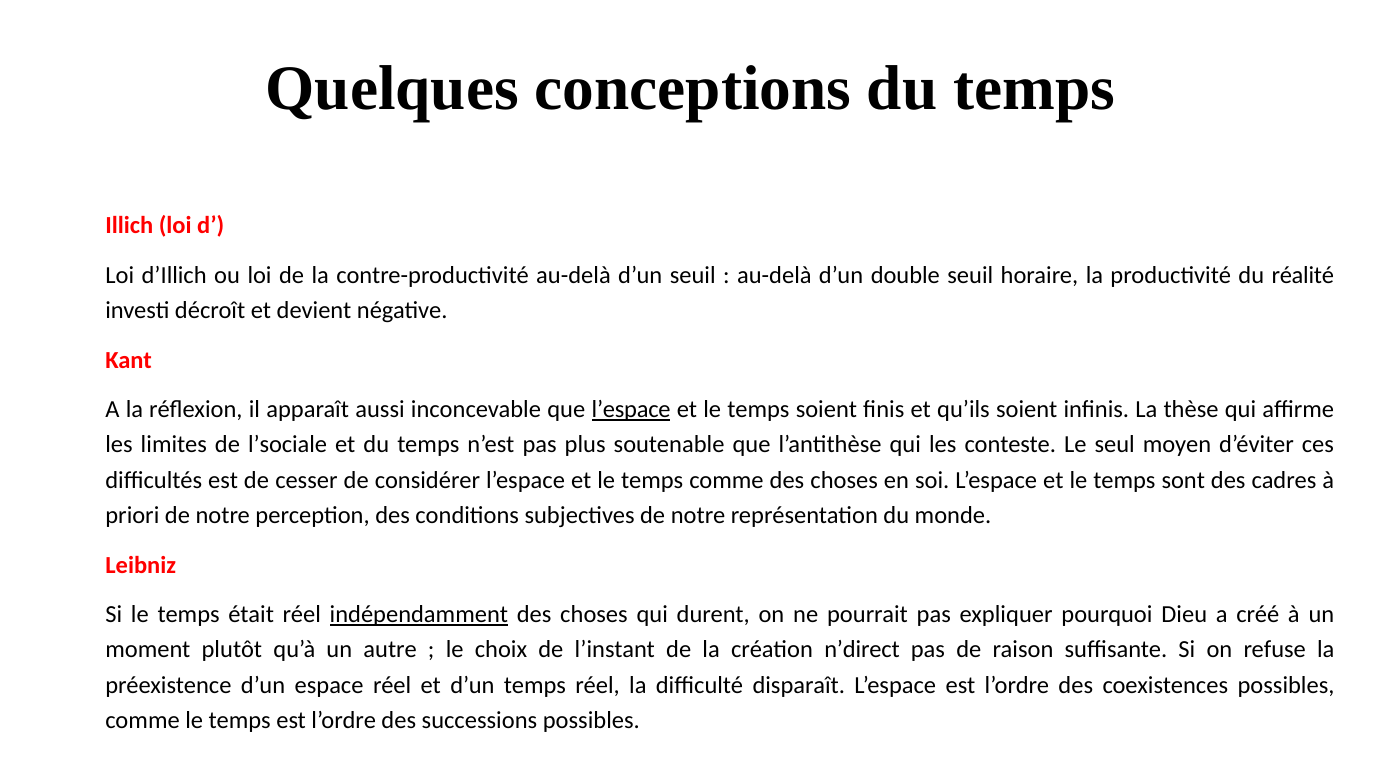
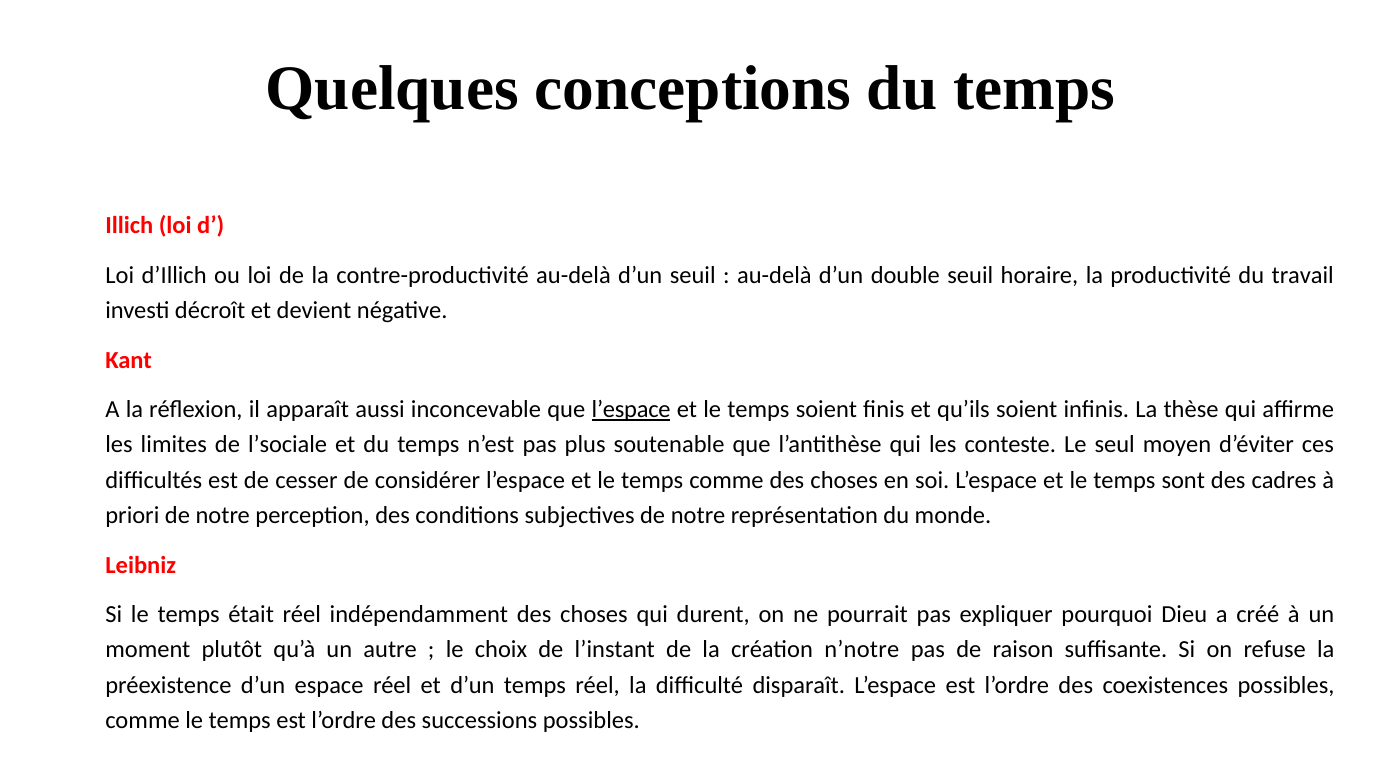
réalité: réalité -> travail (1303, 275)
indépendamment underline: present -> none (419, 615)
n’direct: n’direct -> n’notre (862, 650)
